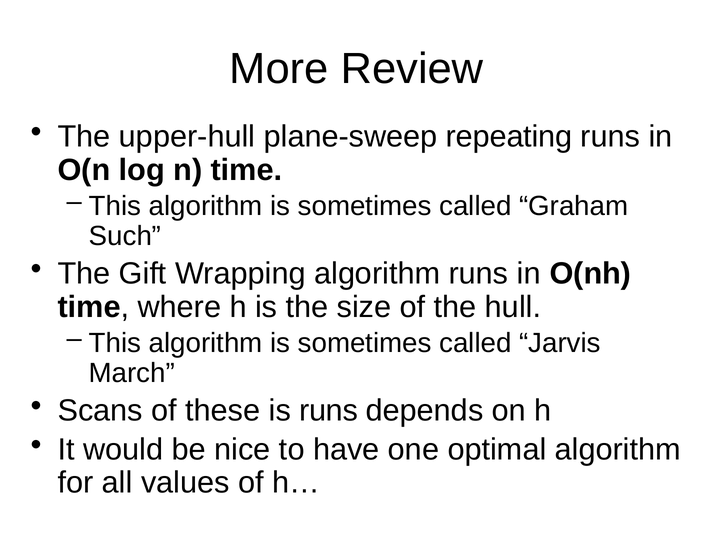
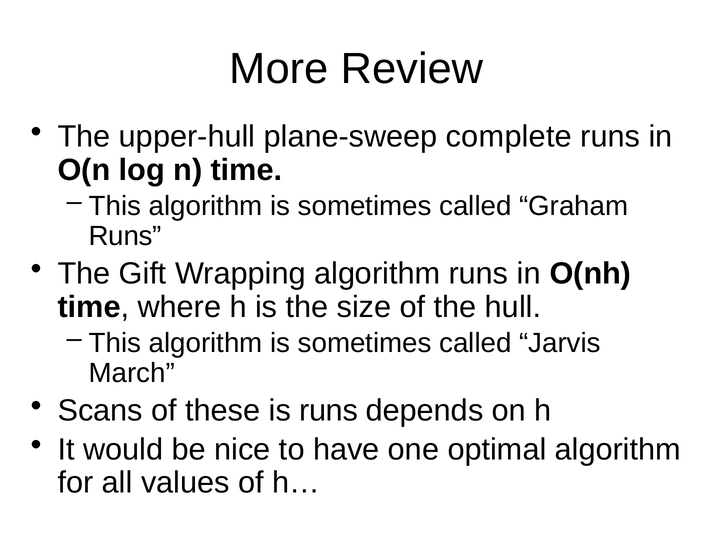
repeating: repeating -> complete (509, 137)
Such: Such -> Runs (125, 236)
